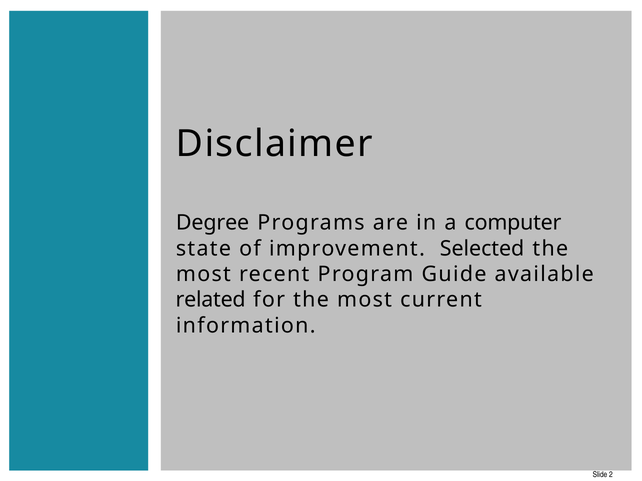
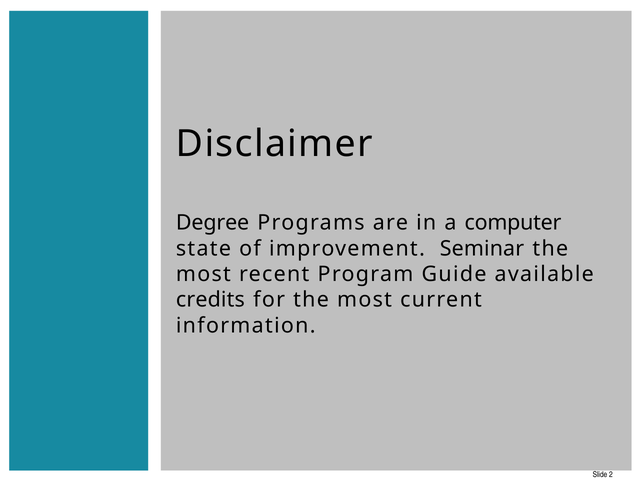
Selected: Selected -> Seminar (482, 249)
related: related -> credits (210, 300)
